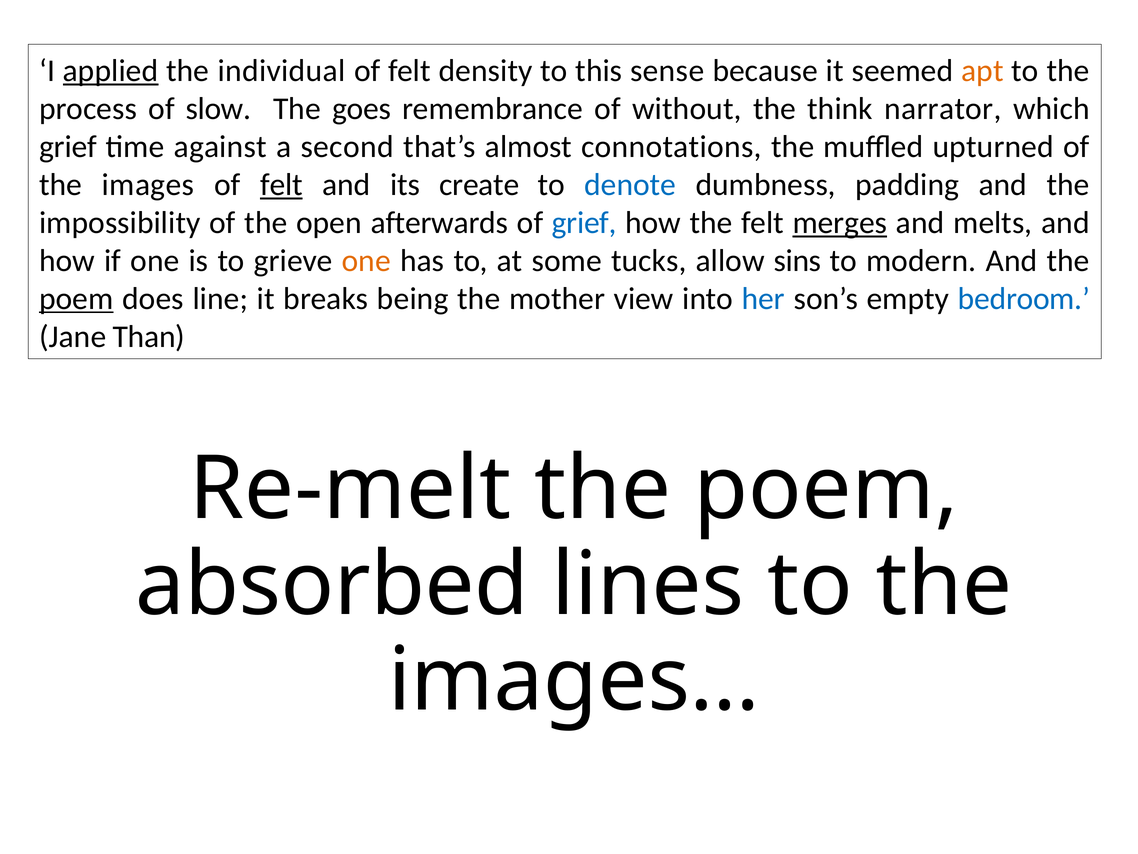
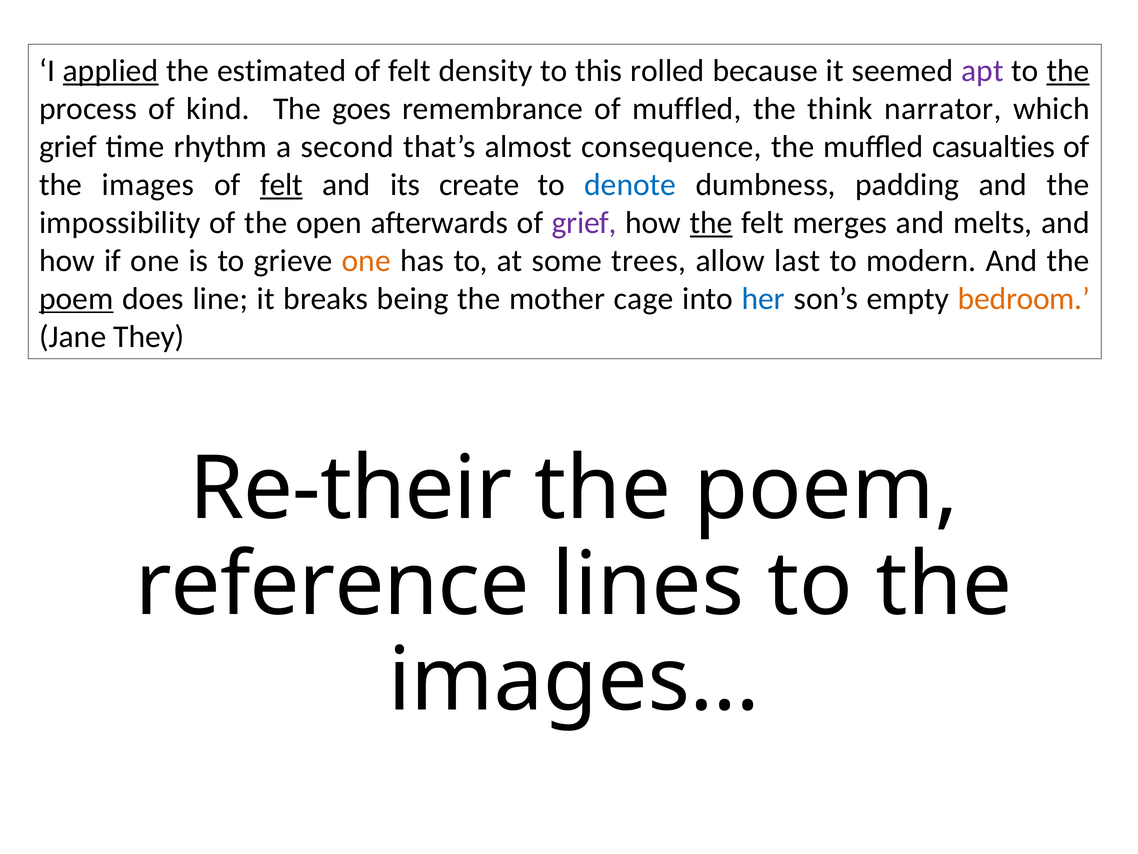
individual: individual -> estimated (282, 71)
sense: sense -> rolled (667, 71)
apt colour: orange -> purple (982, 71)
the underline: none -> present (1068, 71)
slow: slow -> kind (218, 109)
of without: without -> muffled (687, 109)
against: against -> rhythm (220, 147)
connotations: connotations -> consequence (671, 147)
upturned: upturned -> casualties (994, 147)
grief colour: blue -> purple (584, 223)
the underline: none -> present (711, 223)
merges underline: present -> none (840, 223)
tucks: tucks -> trees (649, 261)
sins: sins -> last (797, 261)
view: view -> cage (644, 298)
bedroom colour: blue -> orange (1024, 298)
Than: Than -> They (149, 336)
Re-melt: Re-melt -> Re-their (351, 489)
absorbed: absorbed -> reference (332, 585)
